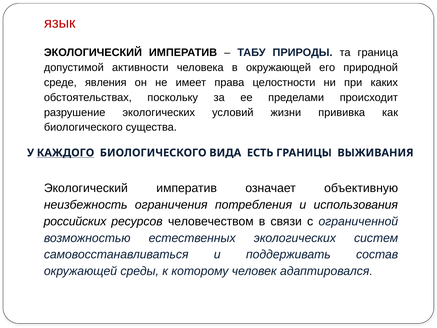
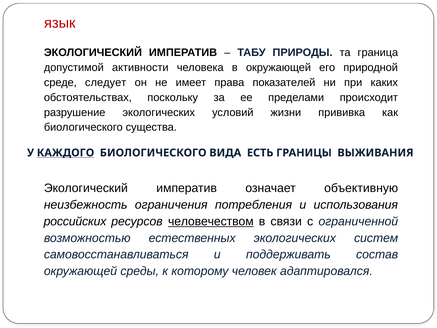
явления: явления -> следует (106, 82)
целостности: целостности -> показателей (284, 82)
человечеством underline: none -> present (211, 221)
